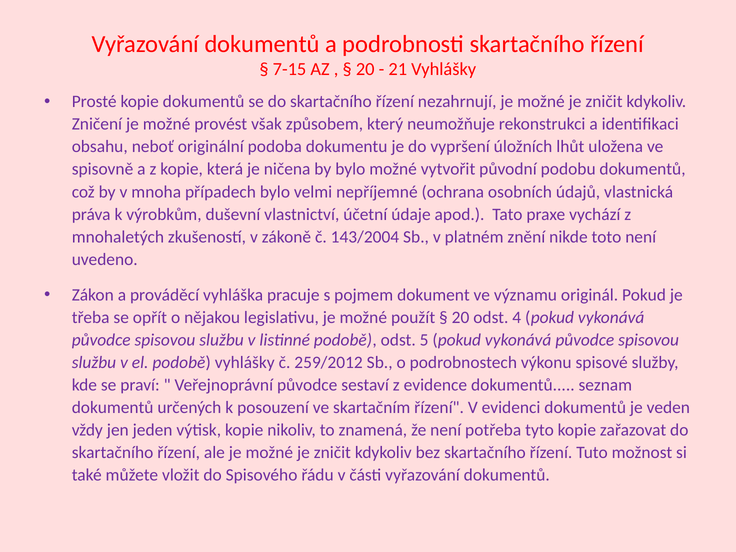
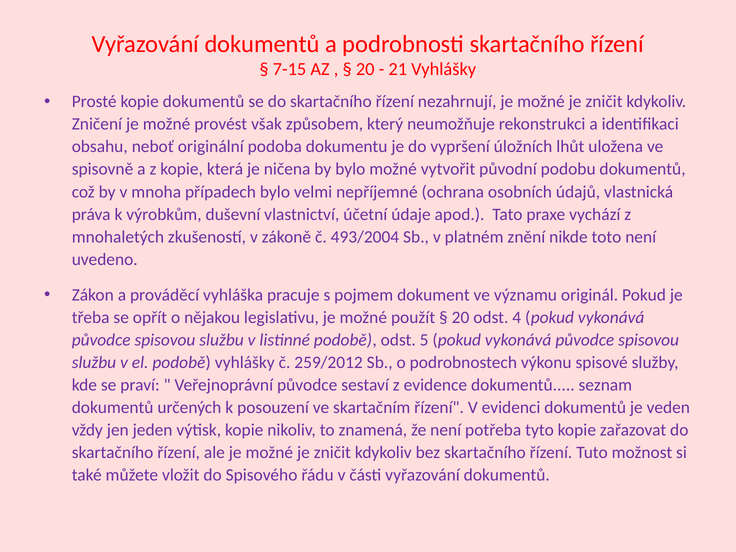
143/2004: 143/2004 -> 493/2004 (365, 237)
